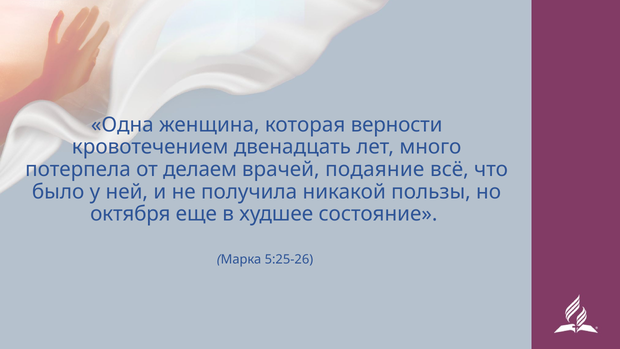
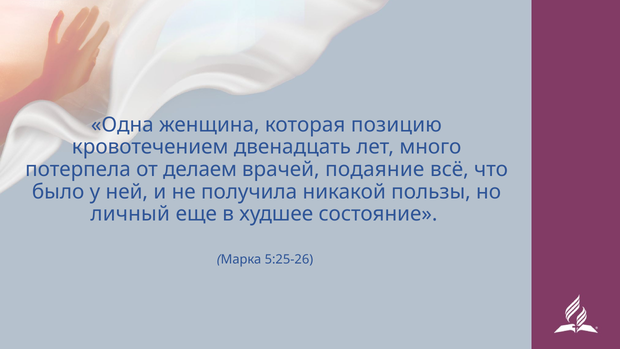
верности: верности -> позицию (396, 125)
октября: октября -> личный (130, 214)
